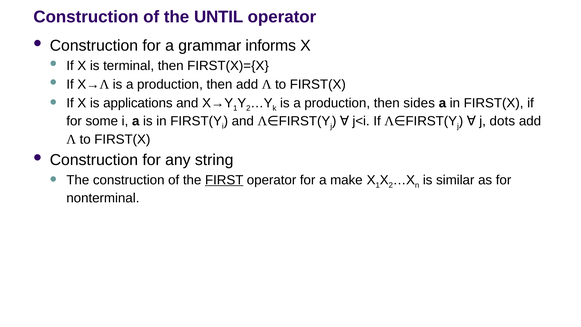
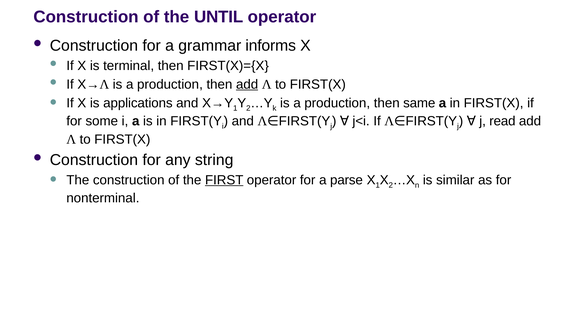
add underline: none -> present (247, 84)
sides: sides -> same (419, 103)
dots: dots -> read (502, 121)
make: make -> parse (346, 180)
